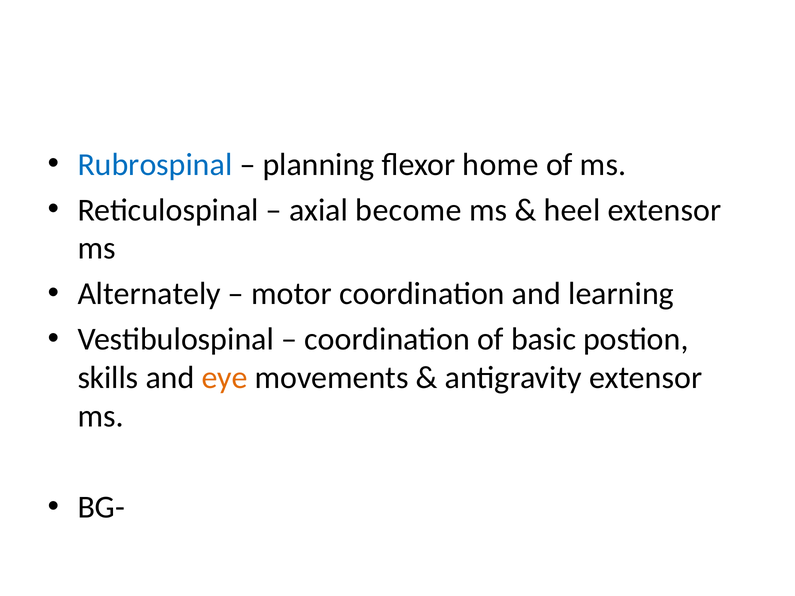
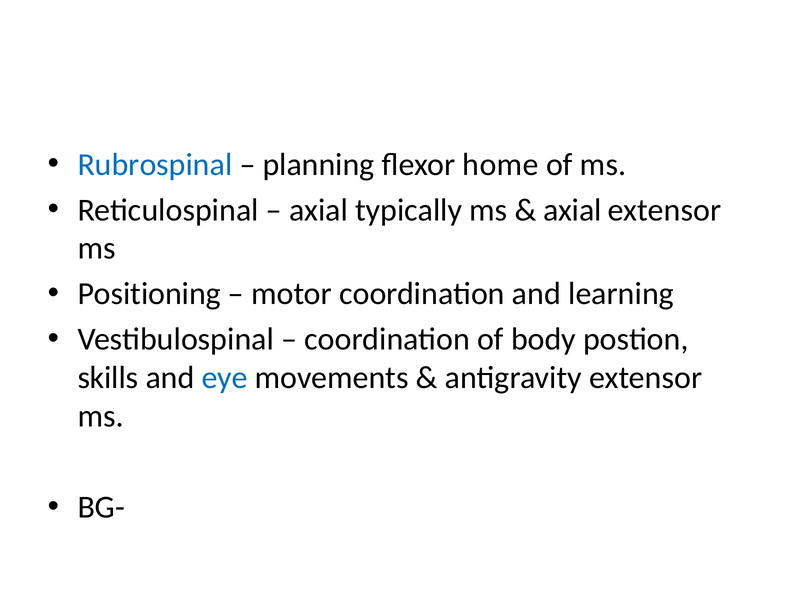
become: become -> typically (409, 210)
heel: heel -> axial (572, 210)
Alternately: Alternately -> Positioning (149, 294)
basic: basic -> body (543, 340)
eye colour: orange -> blue (225, 378)
